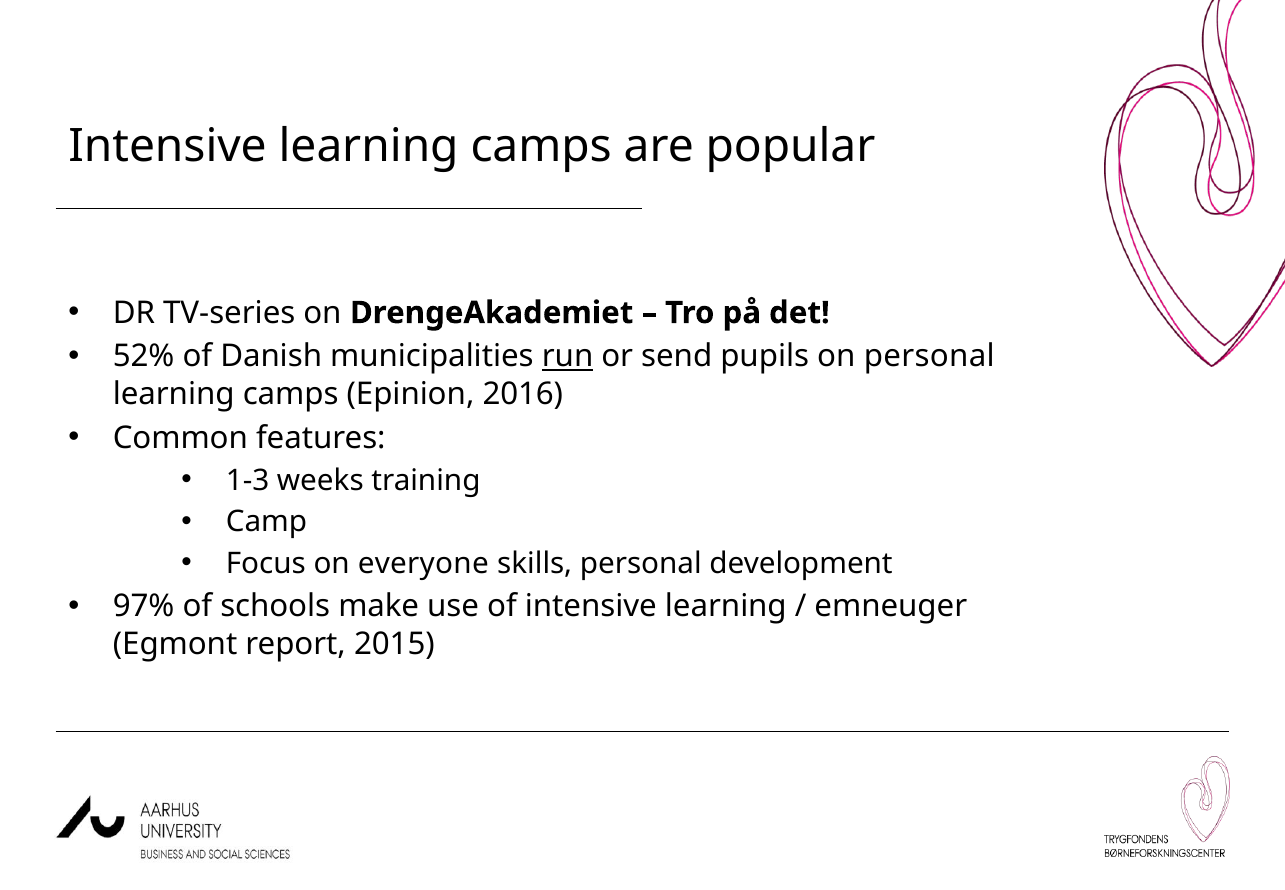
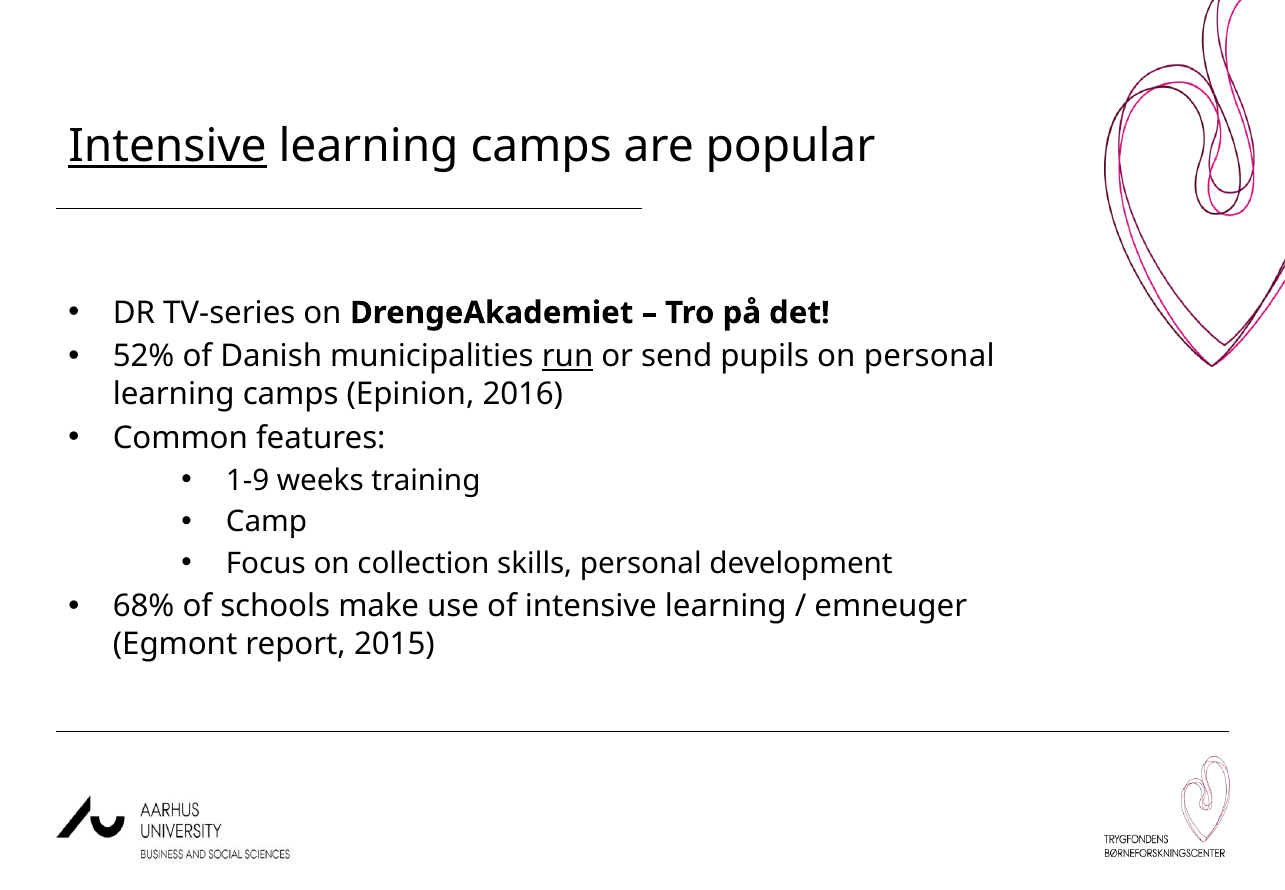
Intensive underline: none -> present (168, 146)
1-3: 1-3 -> 1-9 (248, 480)
everyone: everyone -> collection (423, 563)
97%: 97% -> 68% (144, 606)
